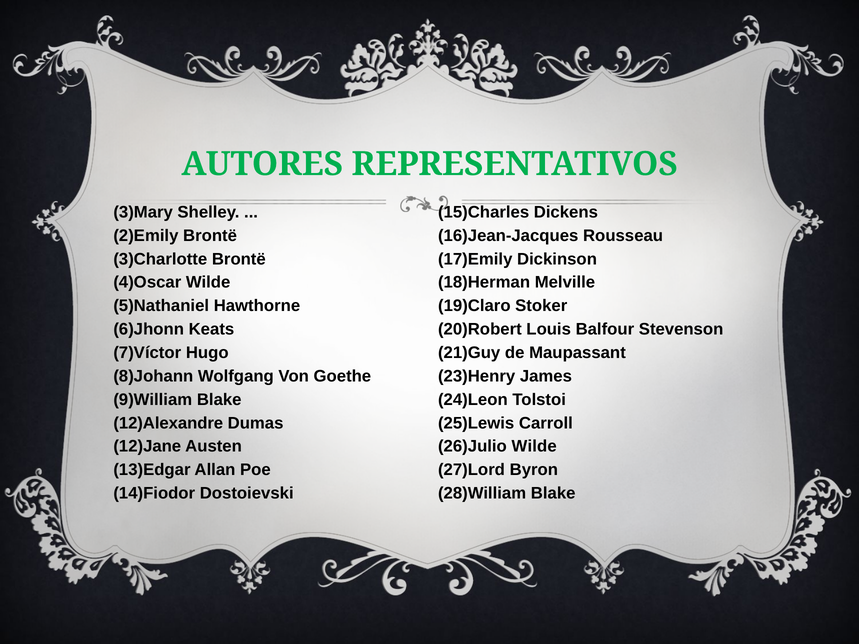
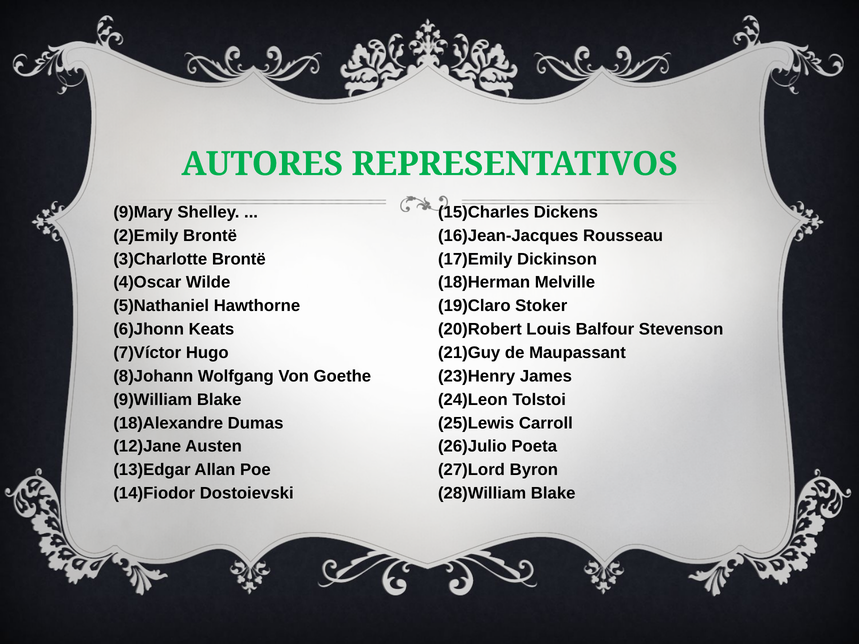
3)Mary: 3)Mary -> 9)Mary (143, 212)
12)Alexandre: 12)Alexandre -> 18)Alexandre (168, 423)
26)Julio Wilde: Wilde -> Poeta (534, 447)
